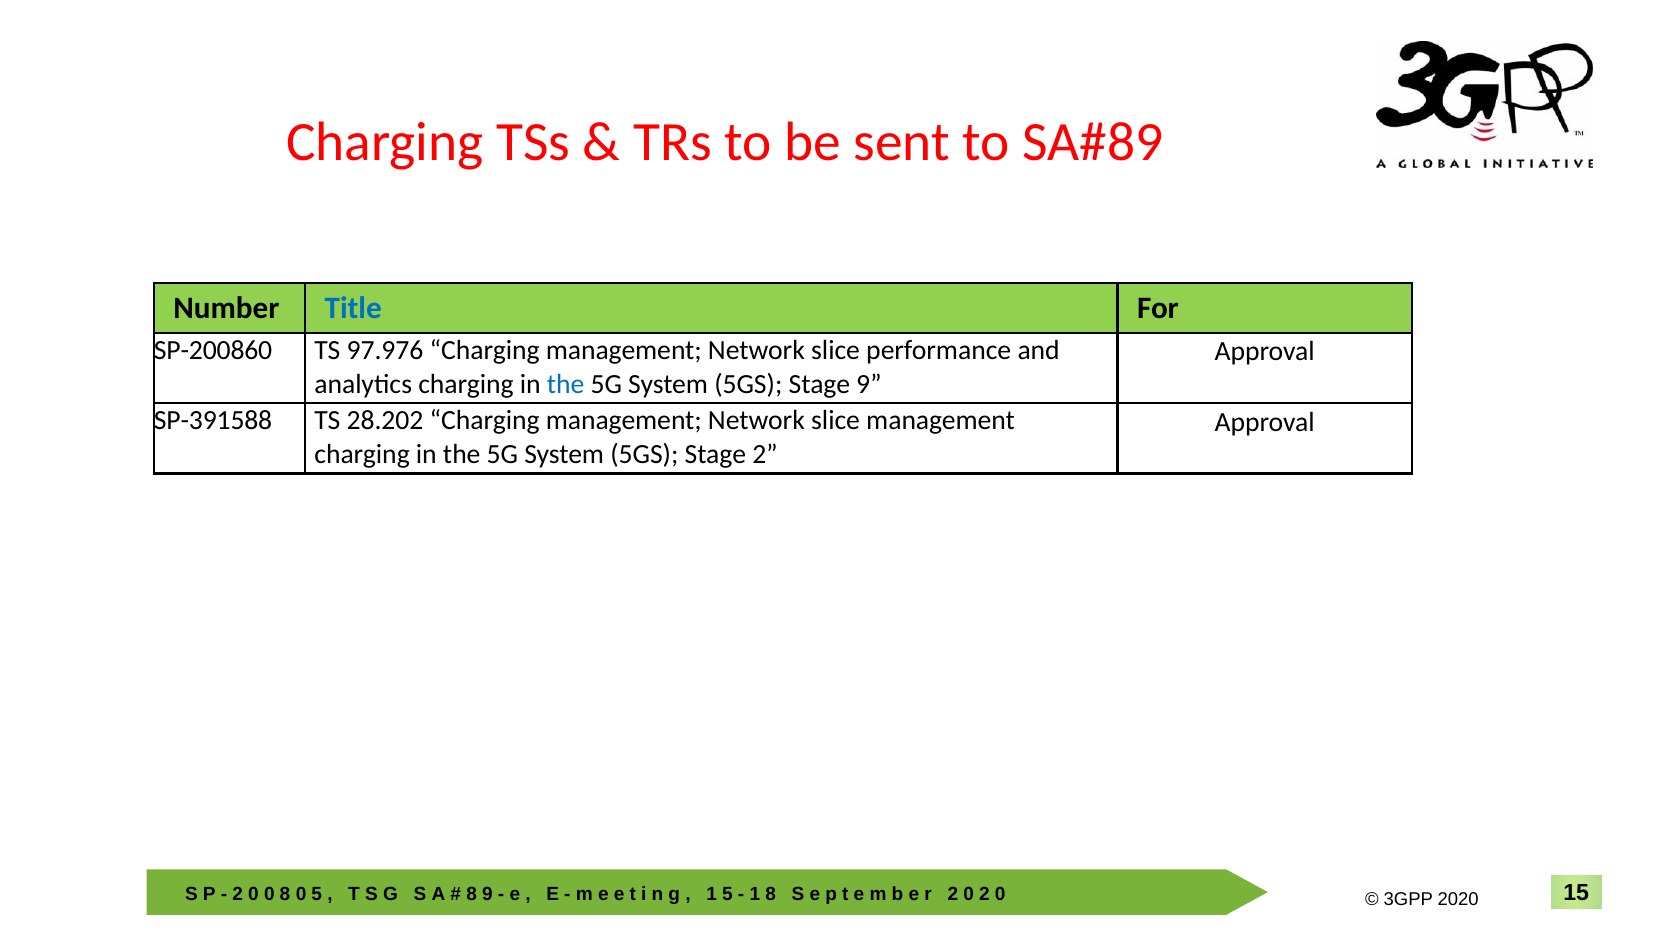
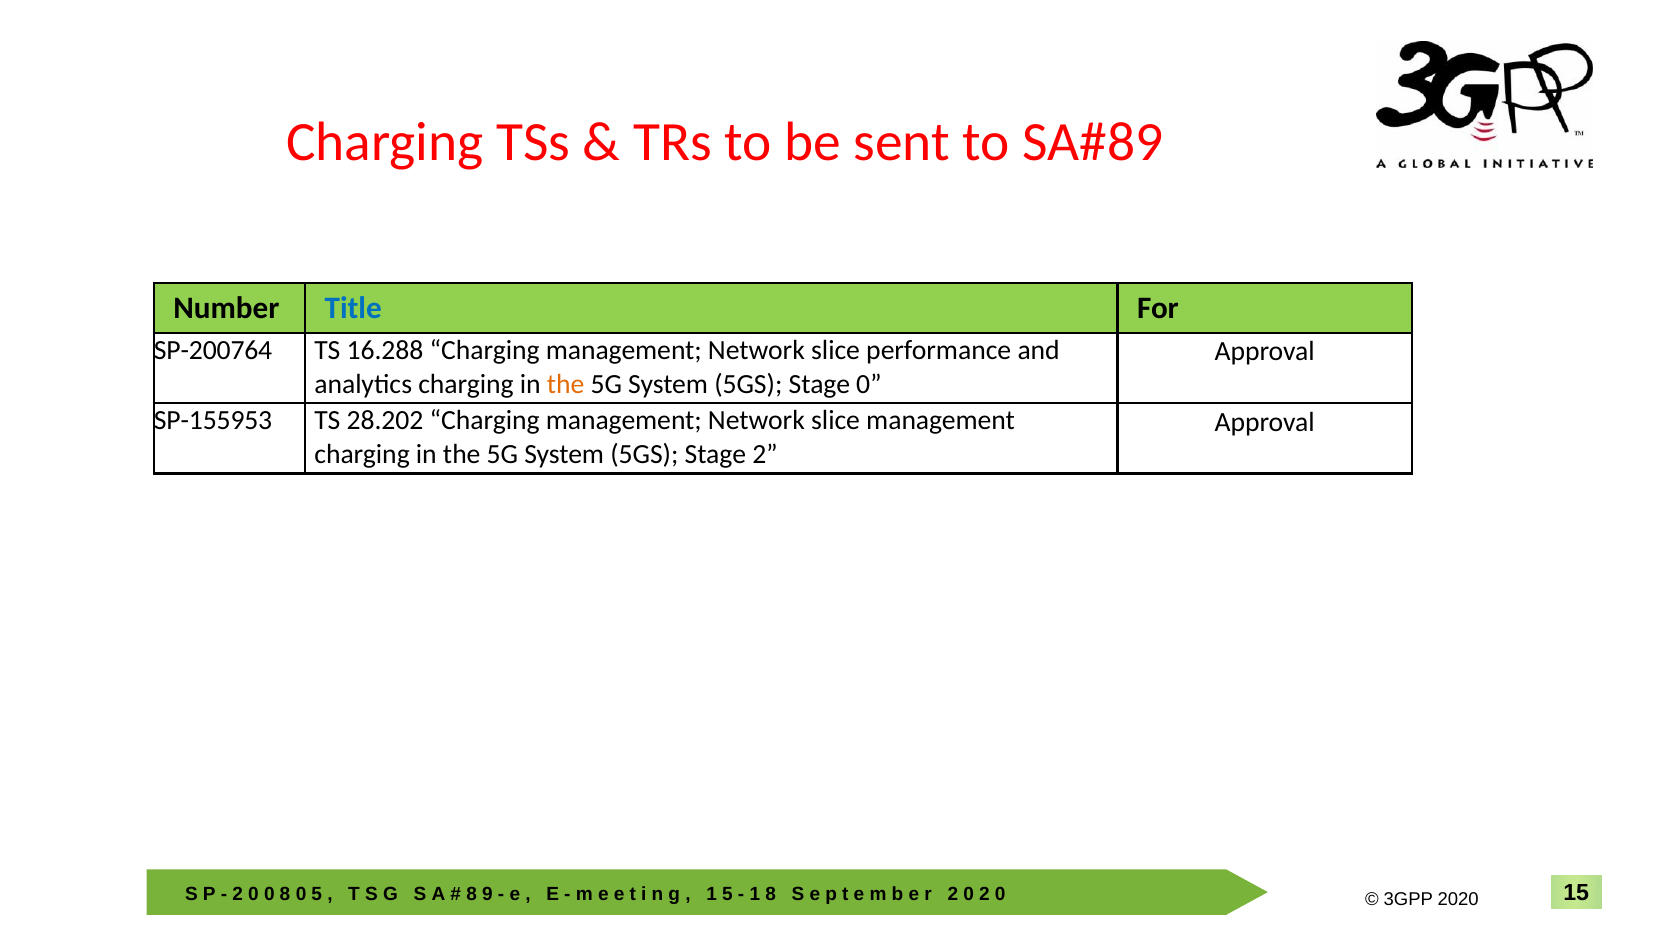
SP-200860: SP-200860 -> SP-200764 (213, 350)
97.976: 97.976 -> 16.288 (385, 350)
the colour: blue -> orange (566, 384)
Stage 9: 9 -> 0 (869, 384)
SP-391588: SP-391588 -> SP-155953 (213, 421)
